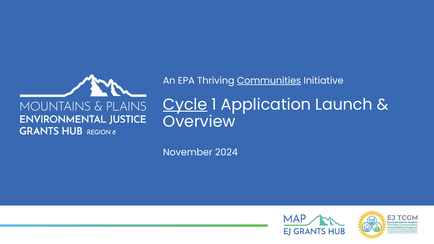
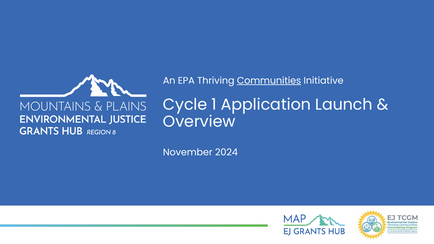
Cycle underline: present -> none (185, 105)
